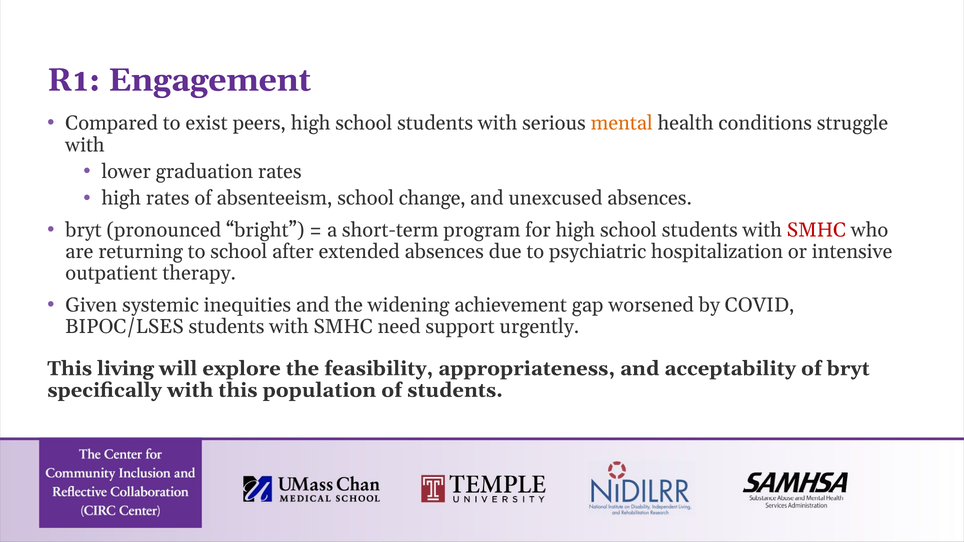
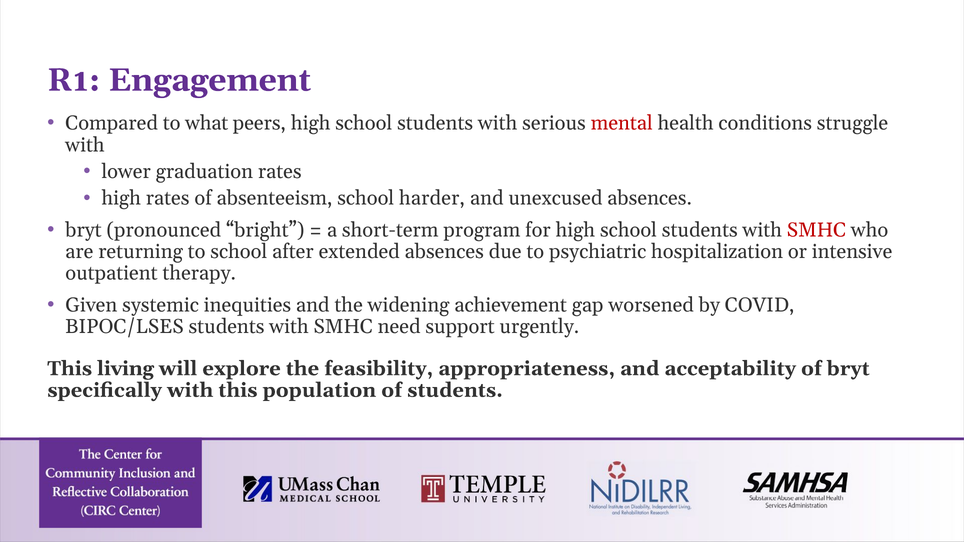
exist: exist -> what (207, 123)
mental colour: orange -> red (622, 123)
change: change -> harder (432, 198)
